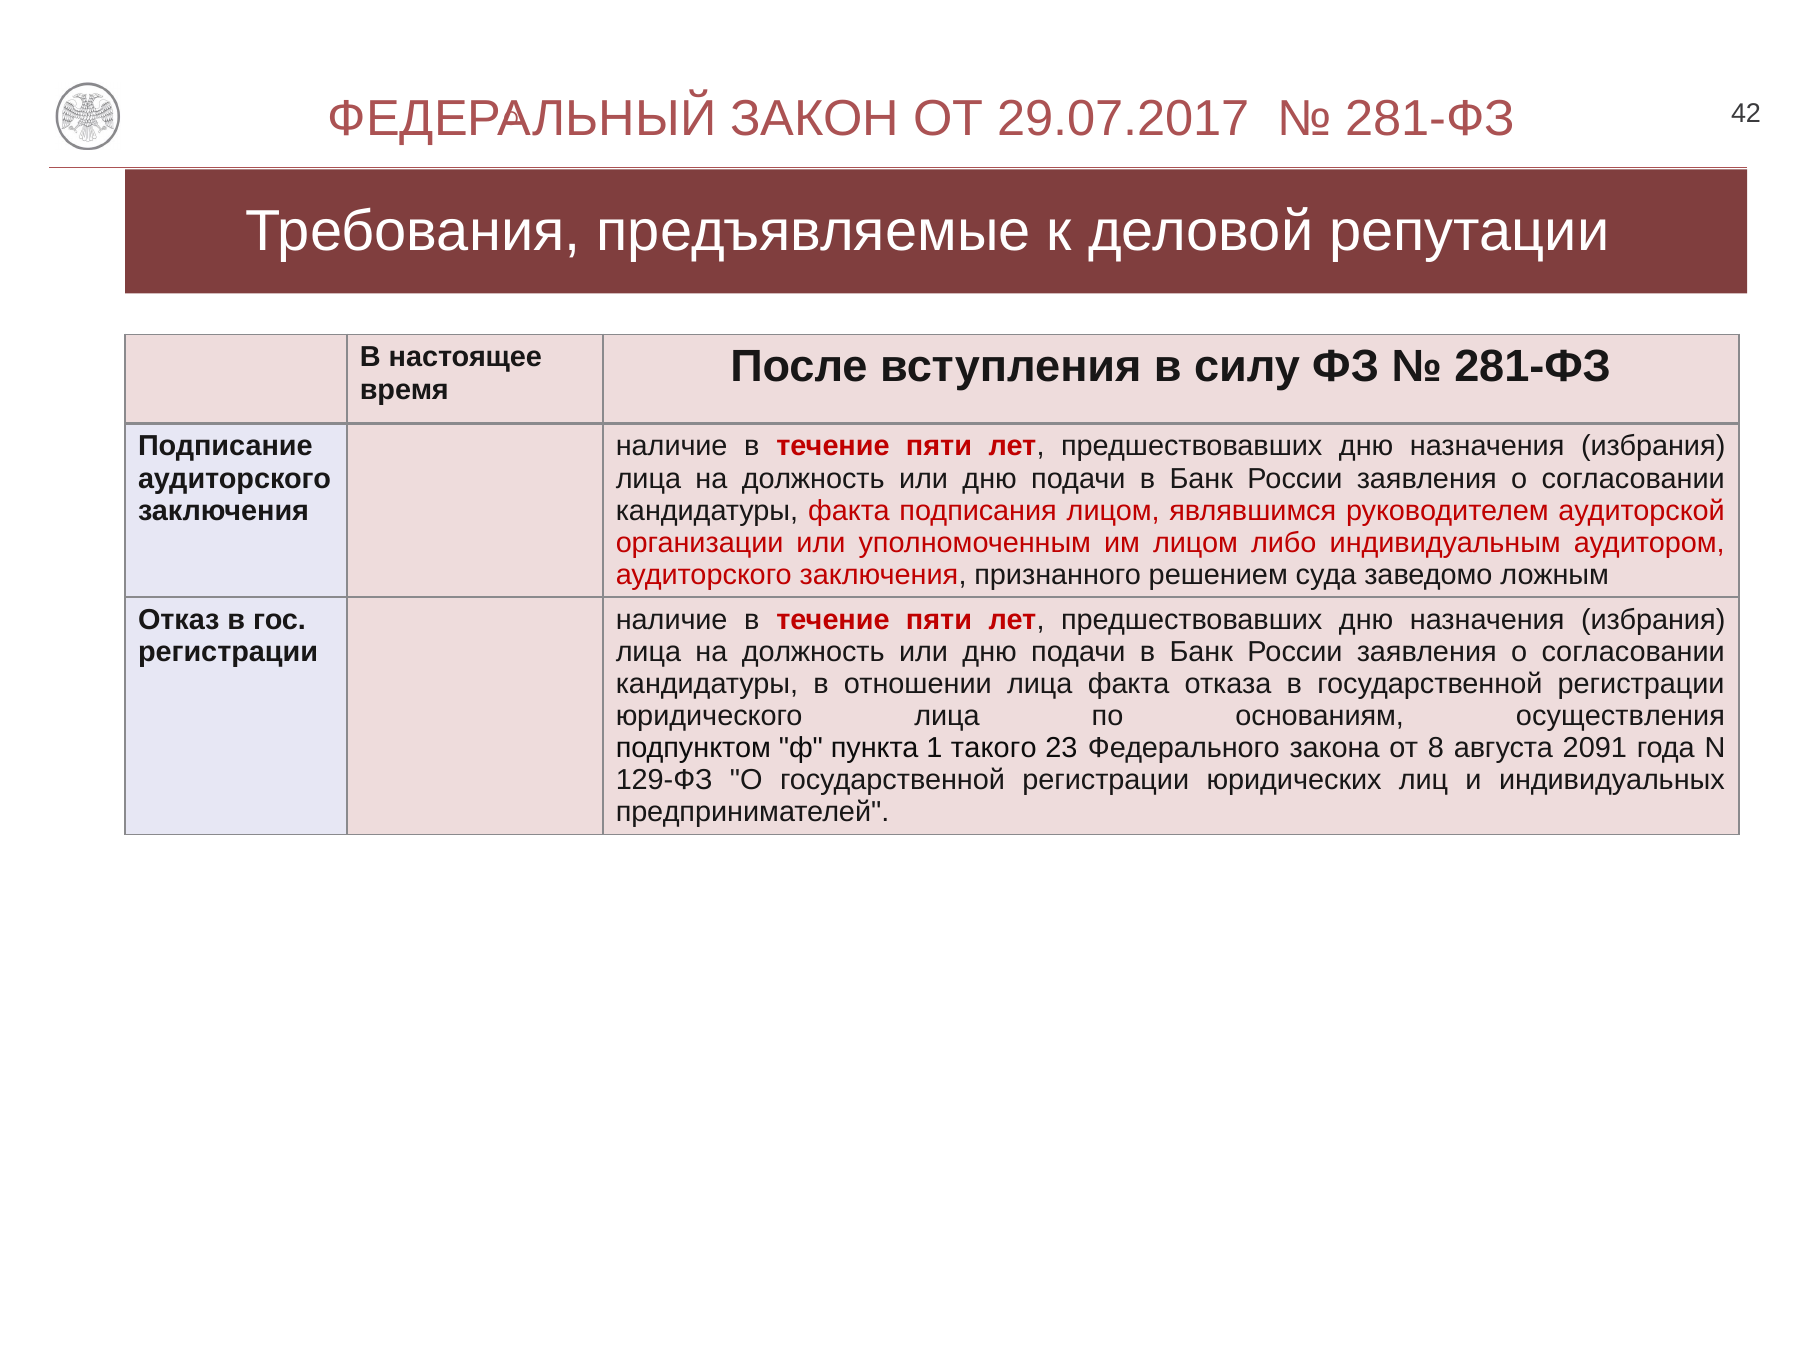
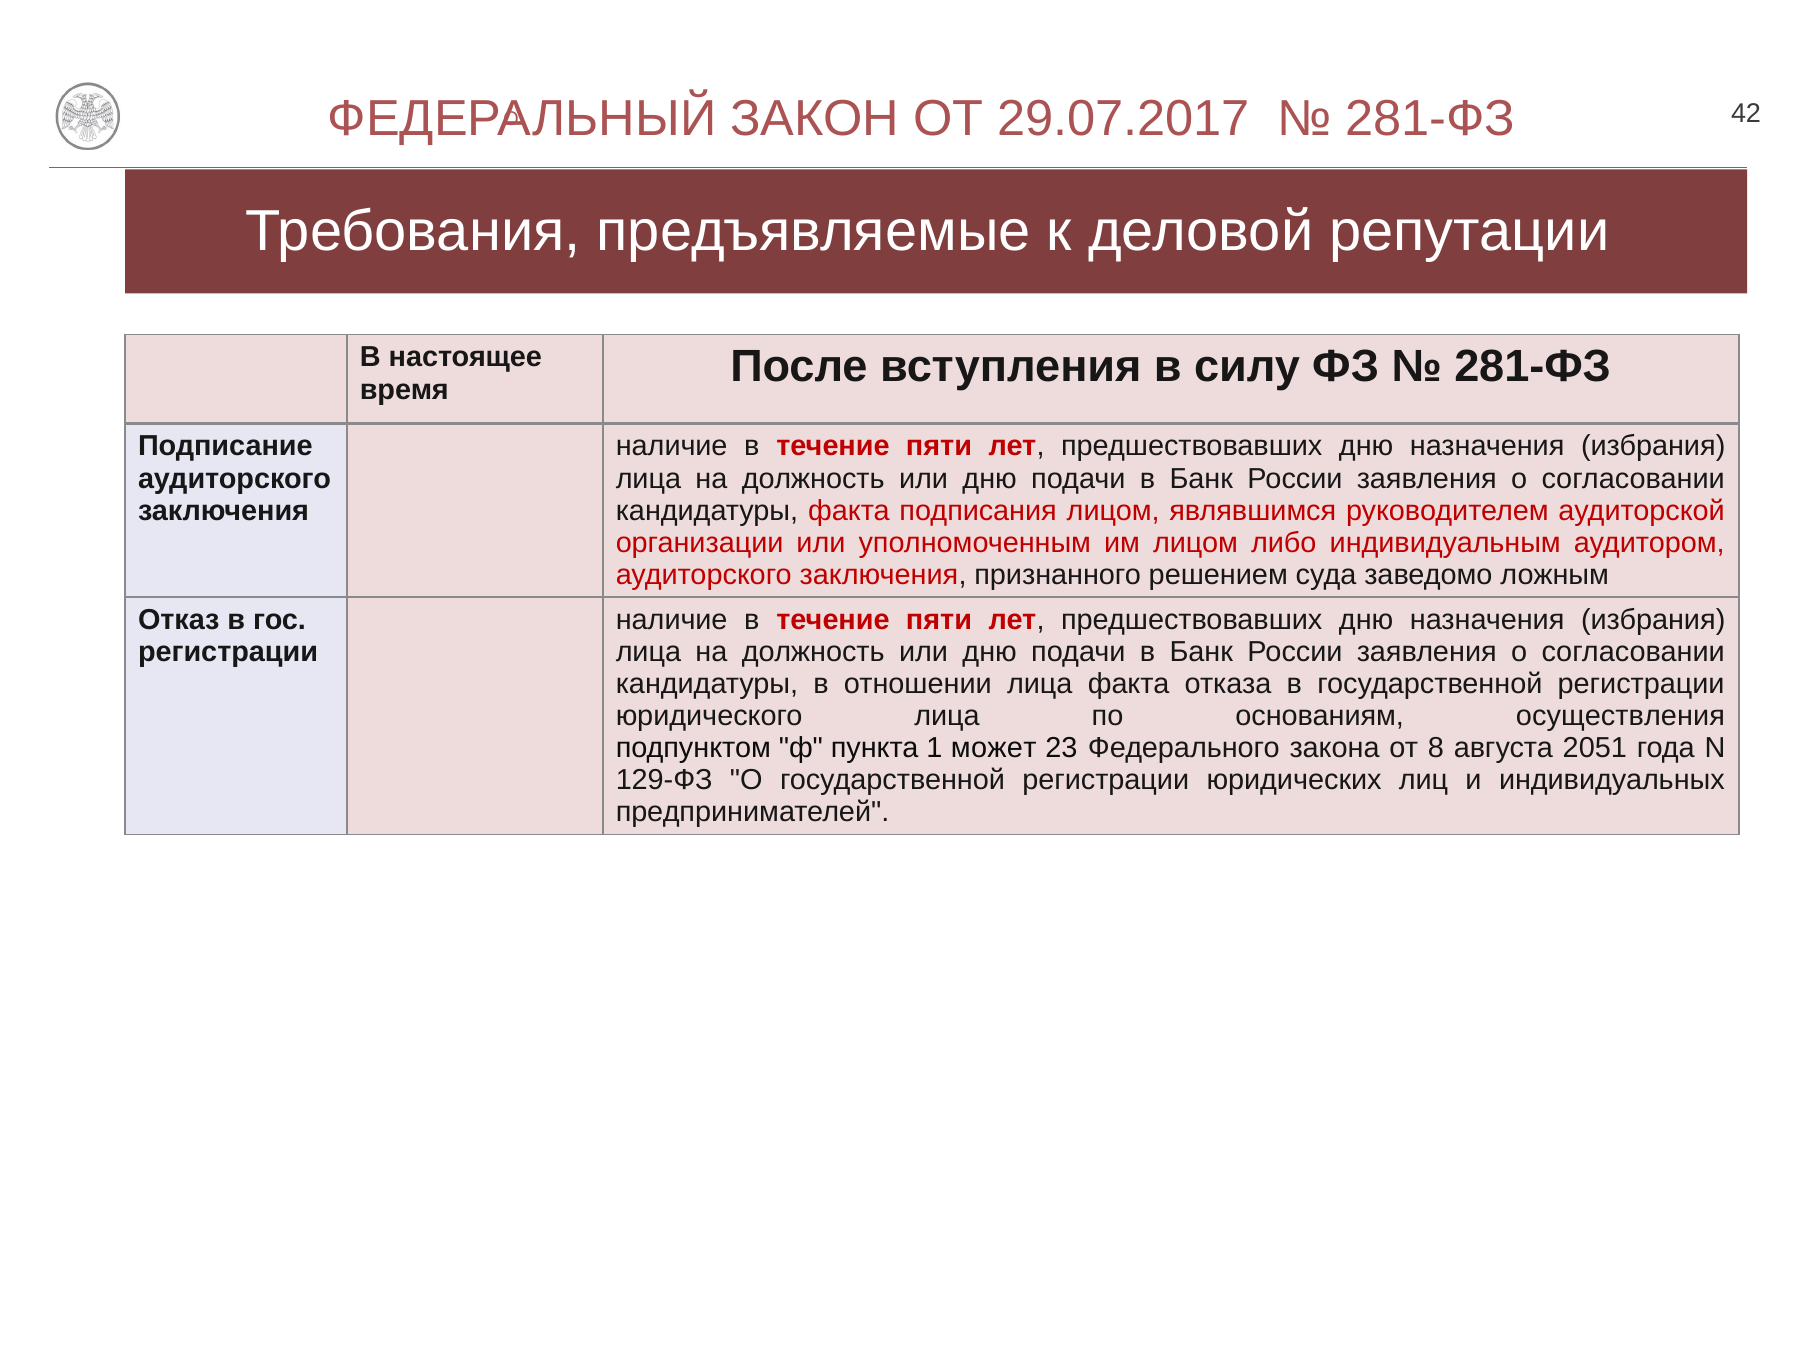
такого: такого -> может (994, 748)
2091: 2091 -> 2051 (1595, 748)
